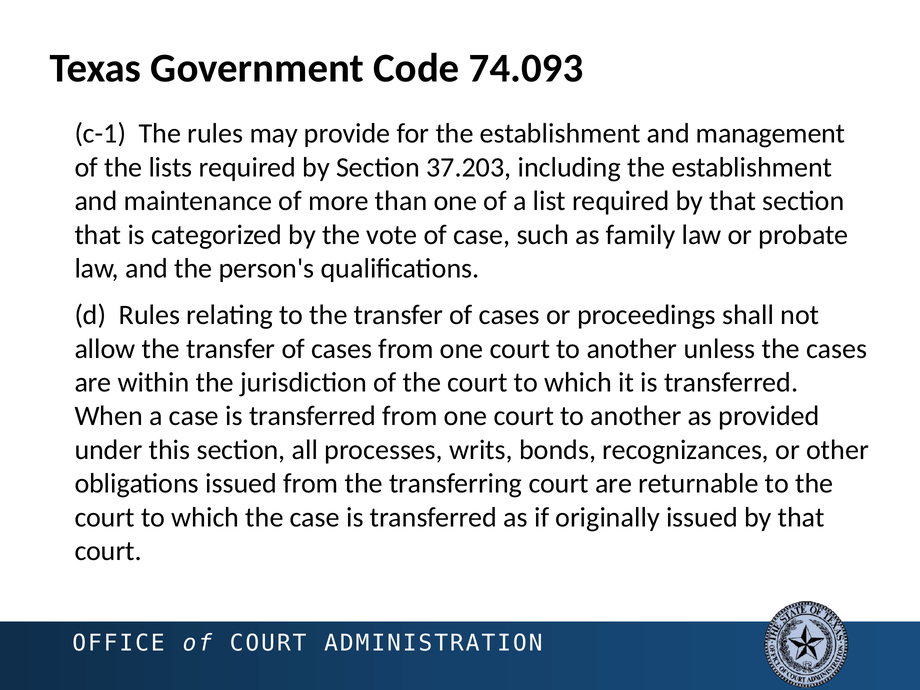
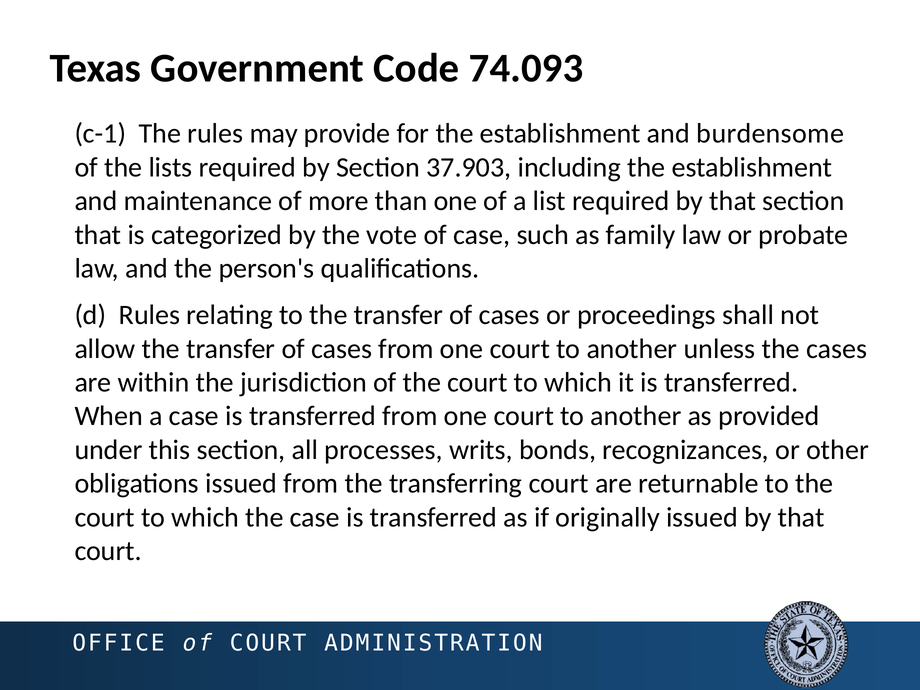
management: management -> burdensome (770, 134)
37.203: 37.203 -> 37.903 (469, 167)
